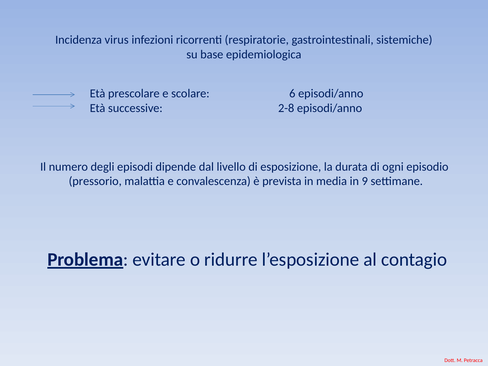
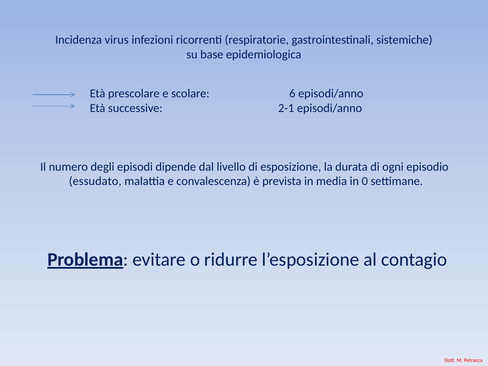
2-8: 2-8 -> 2-1 (286, 108)
pressorio: pressorio -> essudato (95, 181)
9: 9 -> 0 (365, 181)
